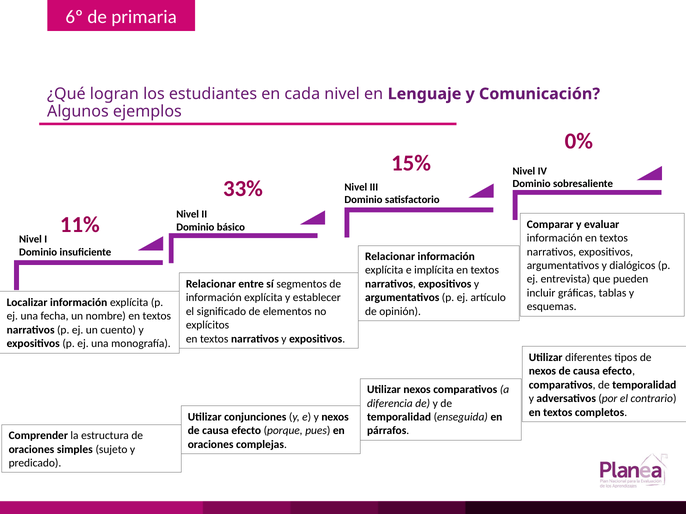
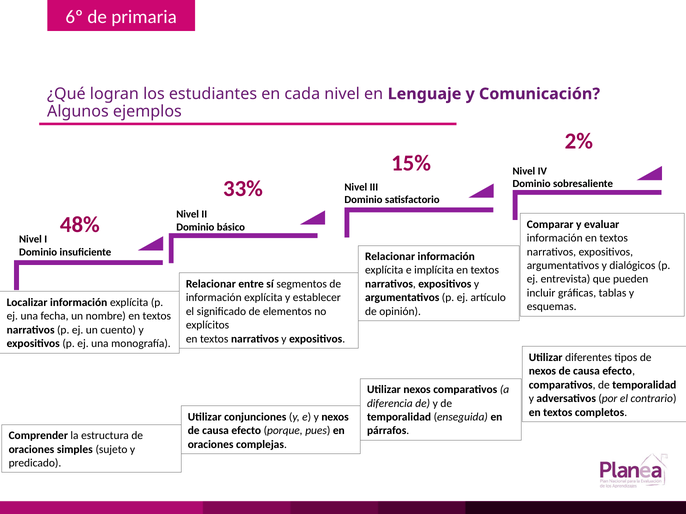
0%: 0% -> 2% (579, 141)
11%: 11% -> 48% (80, 225)
